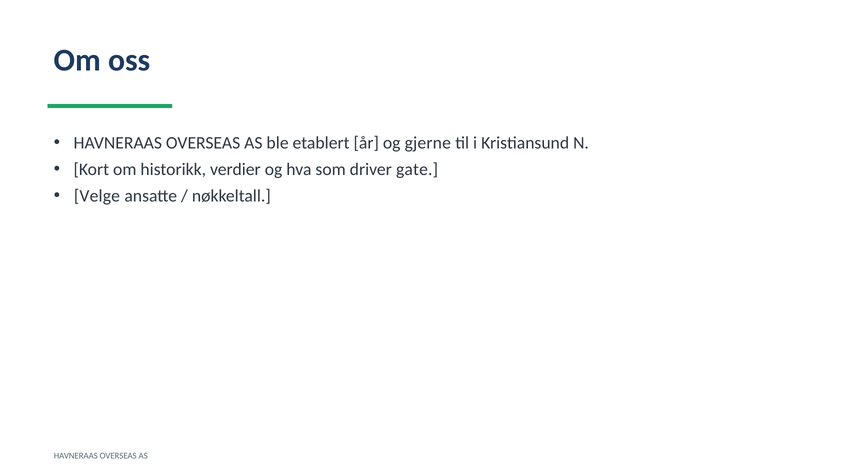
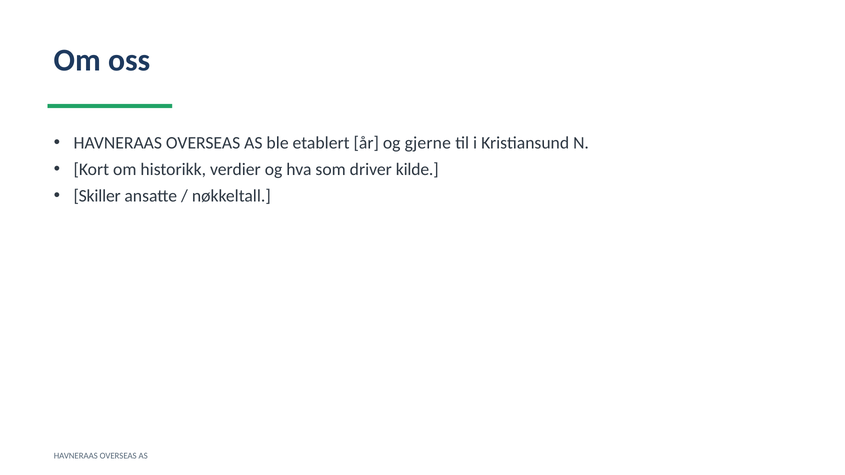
gate: gate -> kilde (417, 170)
Velge: Velge -> Skiller (97, 196)
